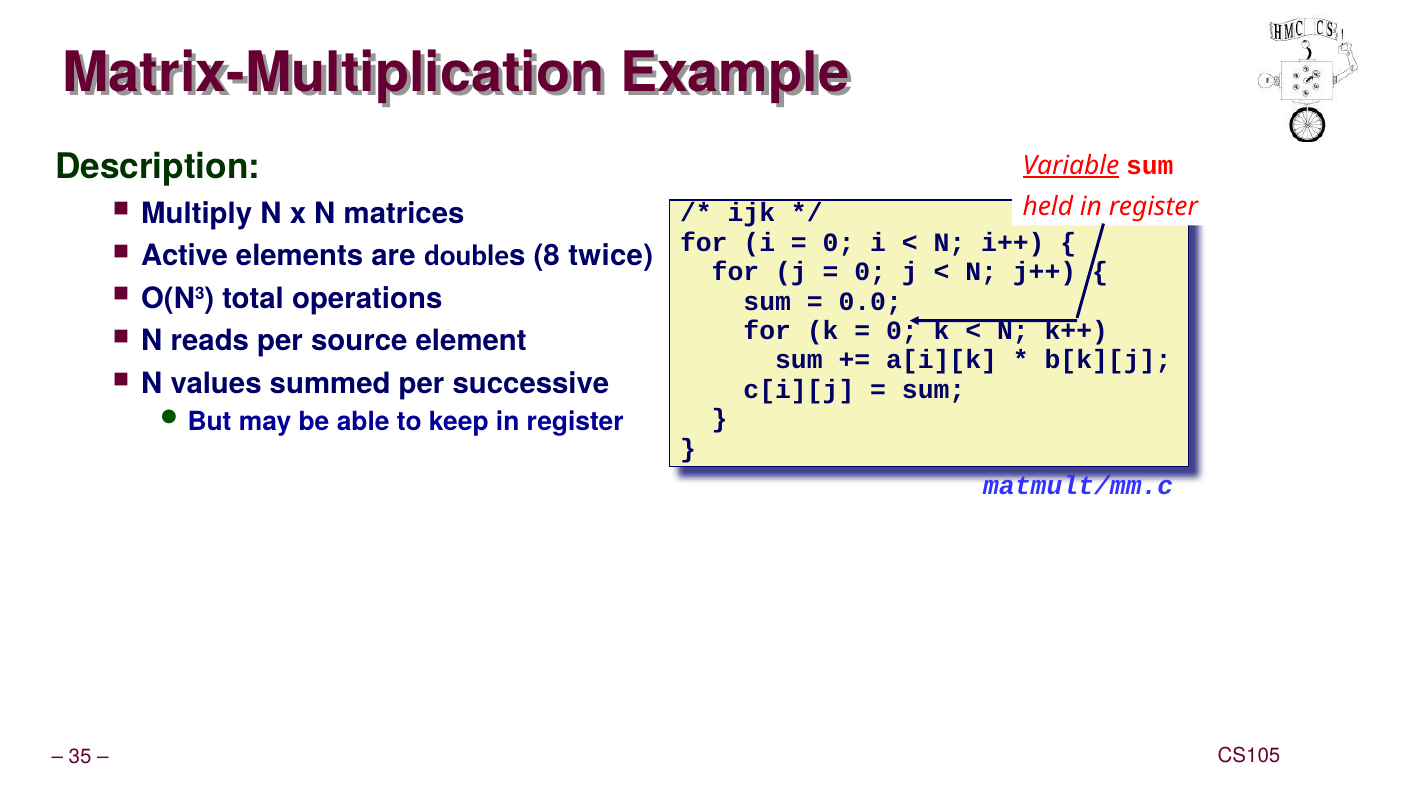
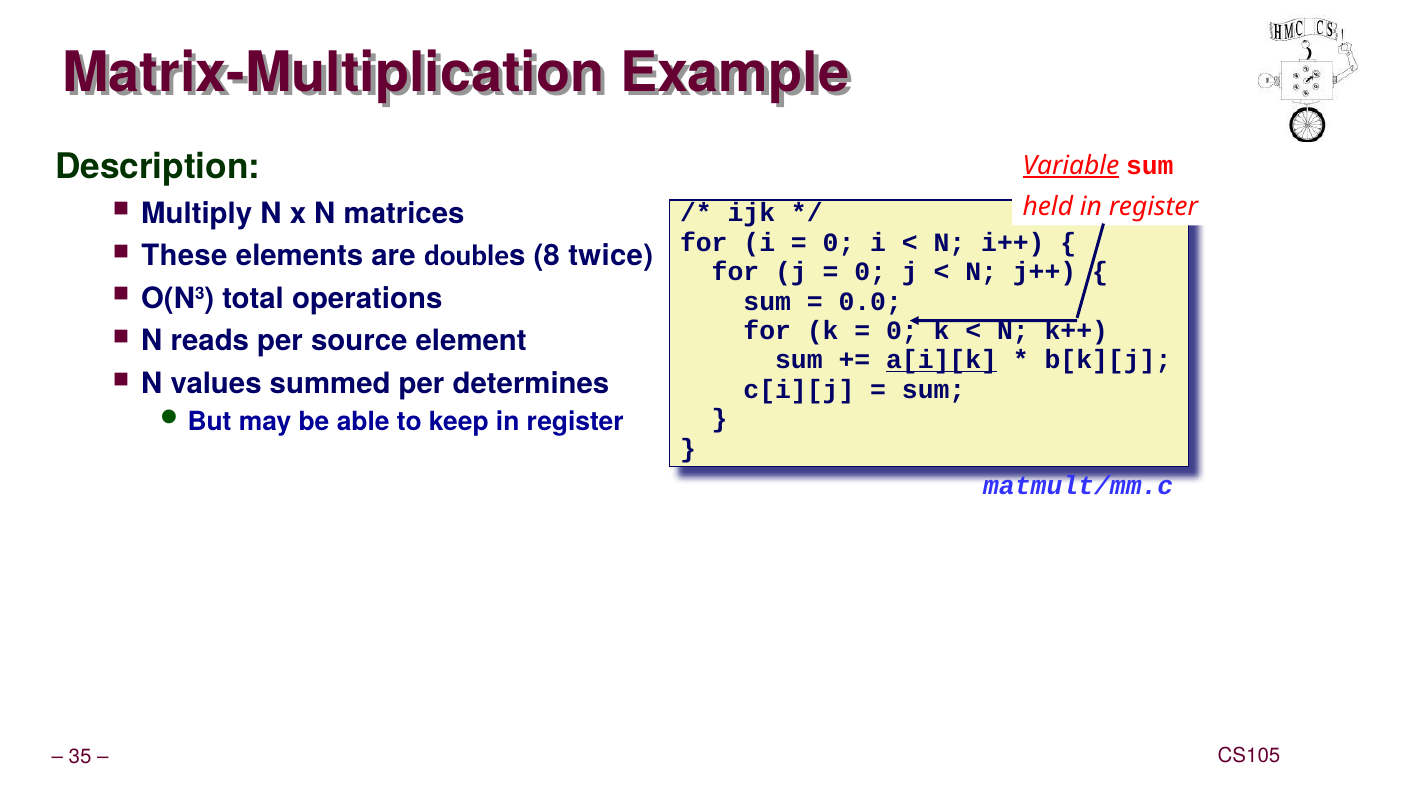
Active: Active -> These (184, 256)
a[i][k underline: none -> present (942, 360)
successive: successive -> determines (531, 384)
